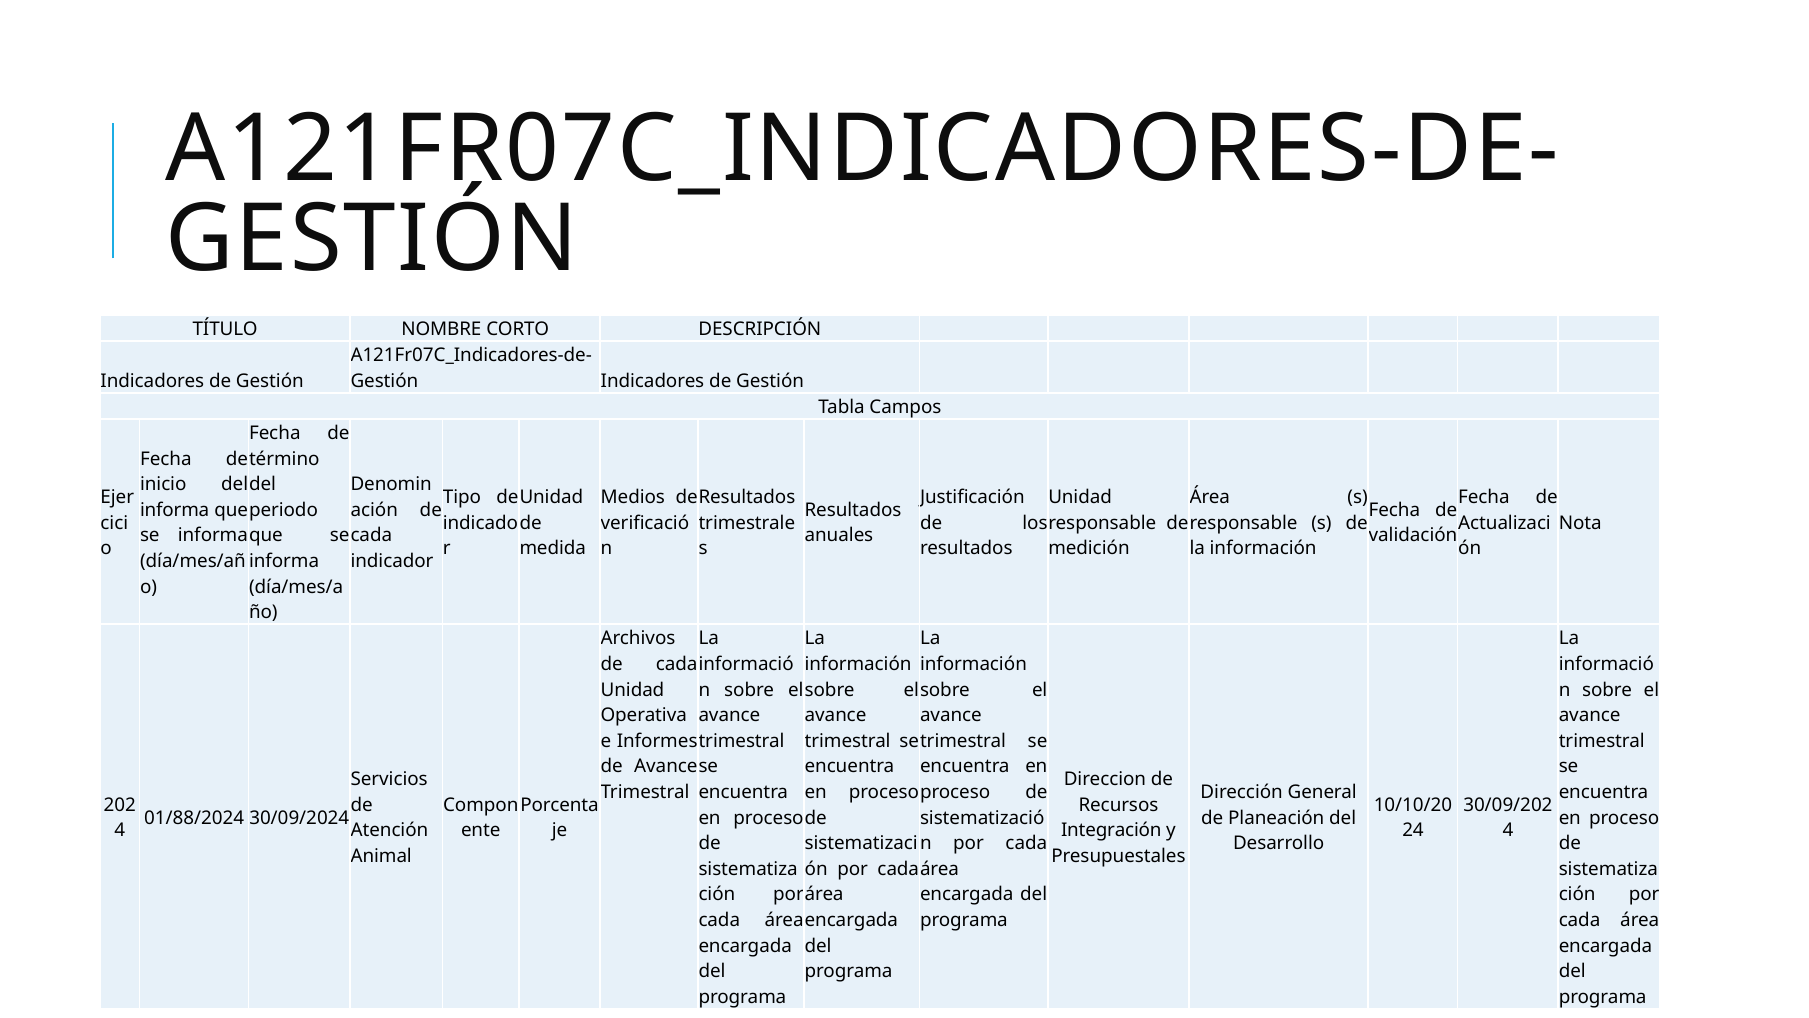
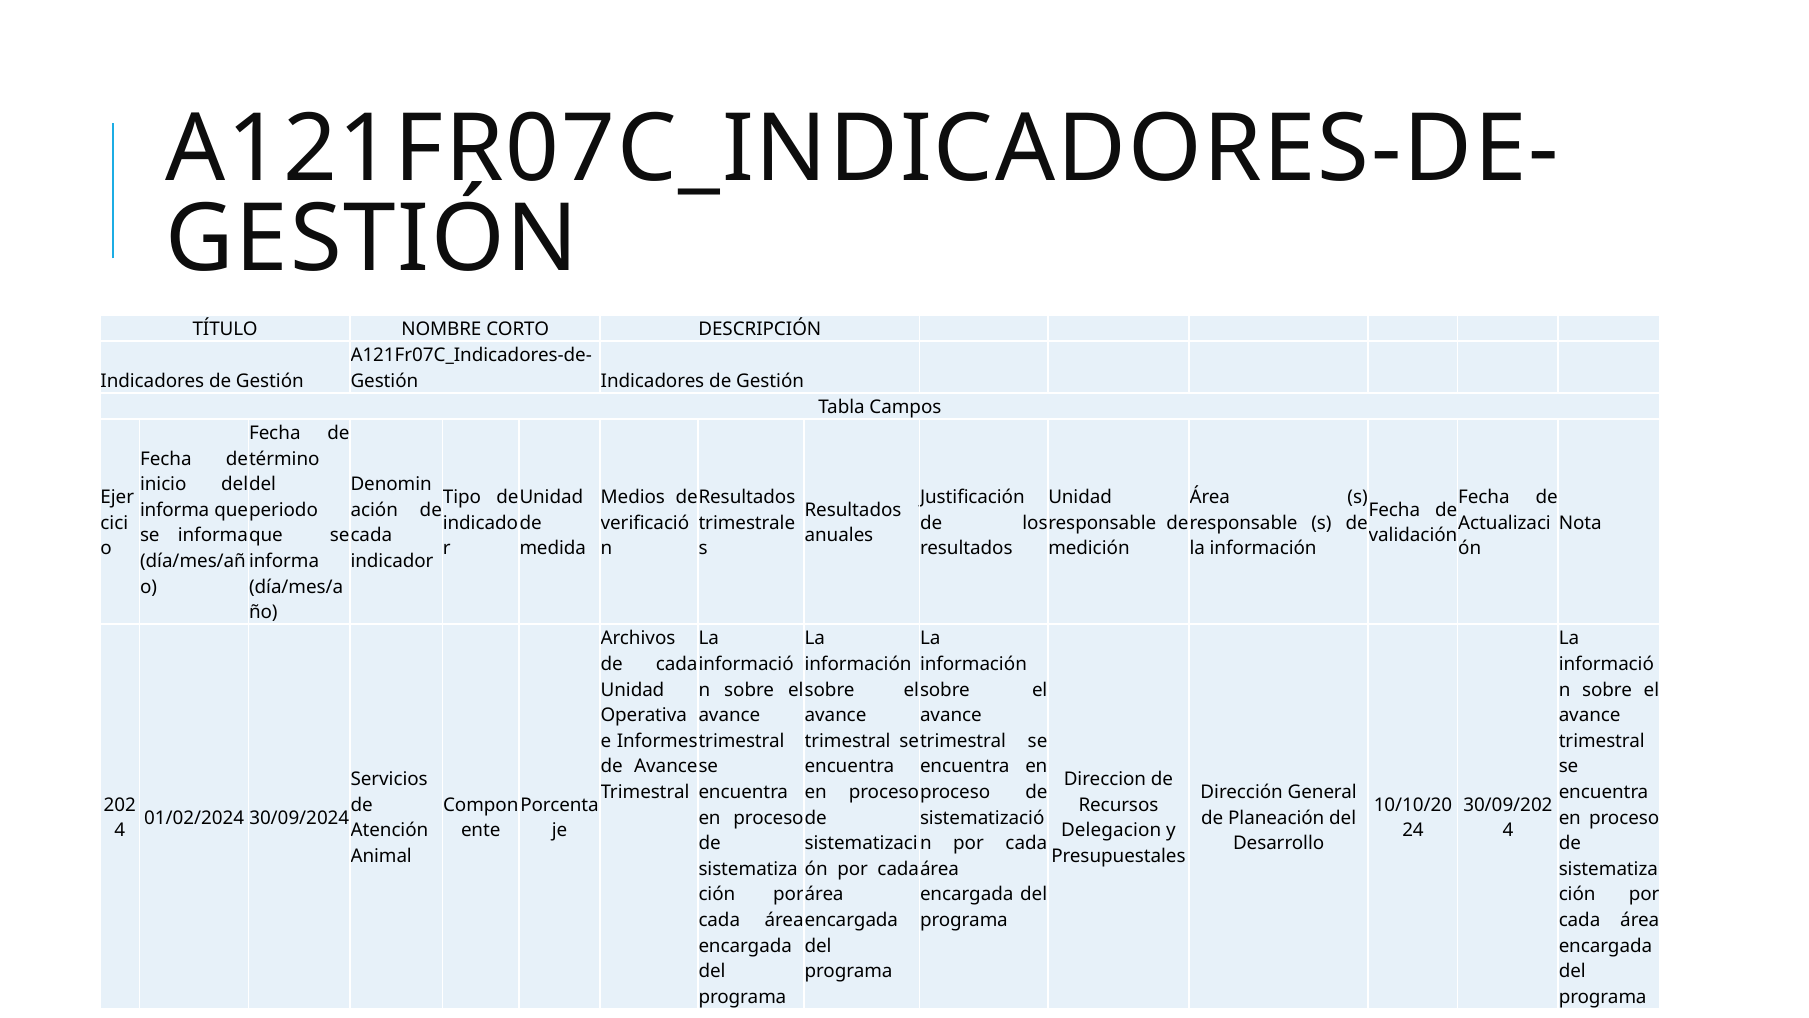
01/88/2024: 01/88/2024 -> 01/02/2024 (194, 818)
Integración: Integración -> Delegacion (1111, 830)
